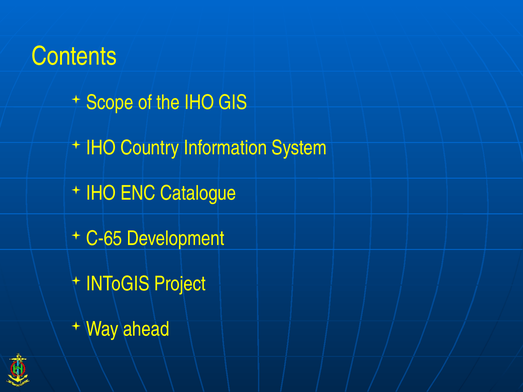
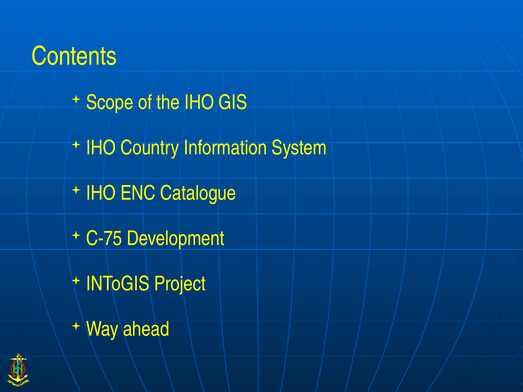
C-65: C-65 -> C-75 (104, 239)
